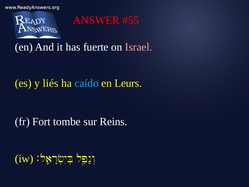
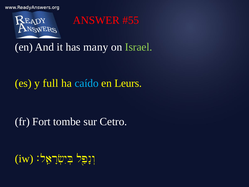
fuerte: fuerte -> many (96, 47)
Israel colour: pink -> light green (139, 47)
liés: liés -> full (51, 83)
Reins: Reins -> Cetro (113, 121)
